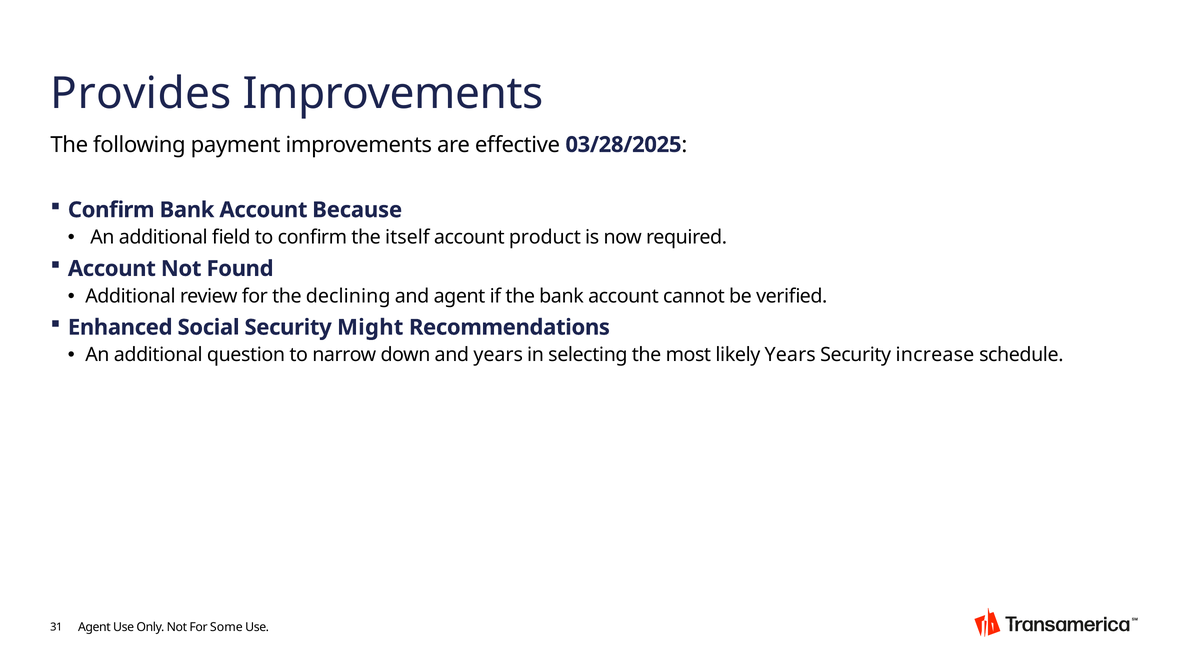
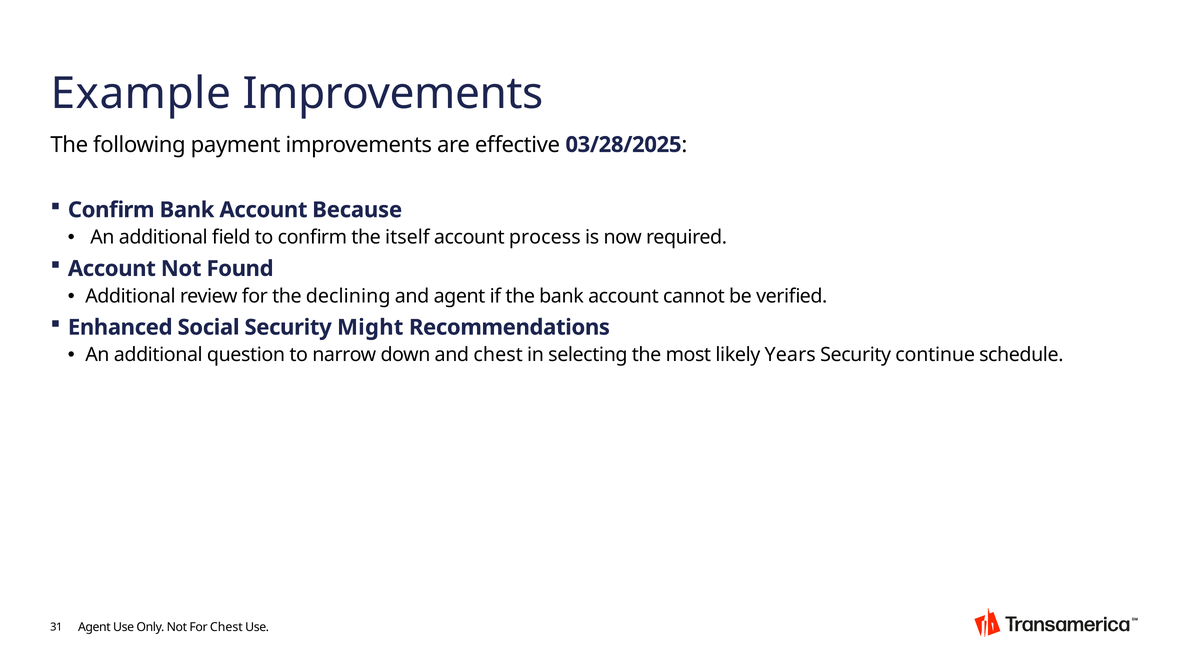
Provides: Provides -> Example (141, 94)
product: product -> process (545, 237)
and years: years -> chest (498, 355)
increase: increase -> continue (935, 355)
For Some: Some -> Chest (226, 627)
